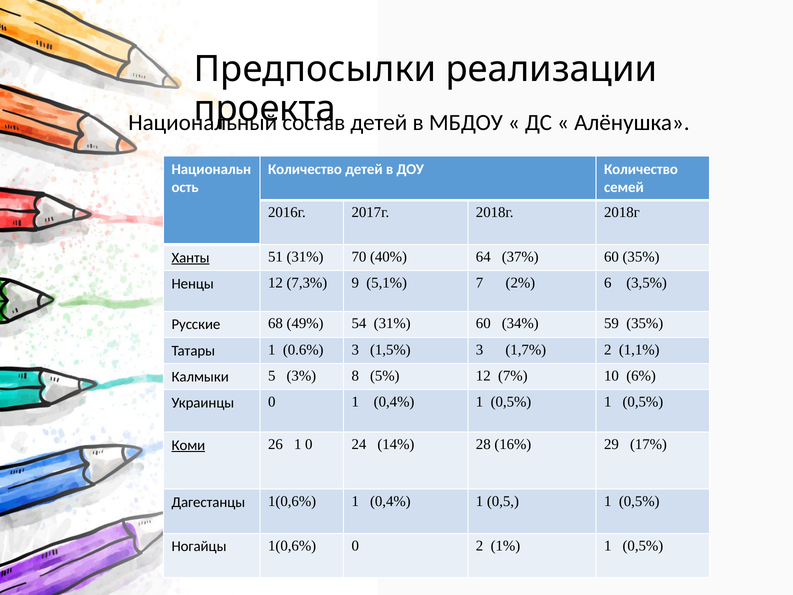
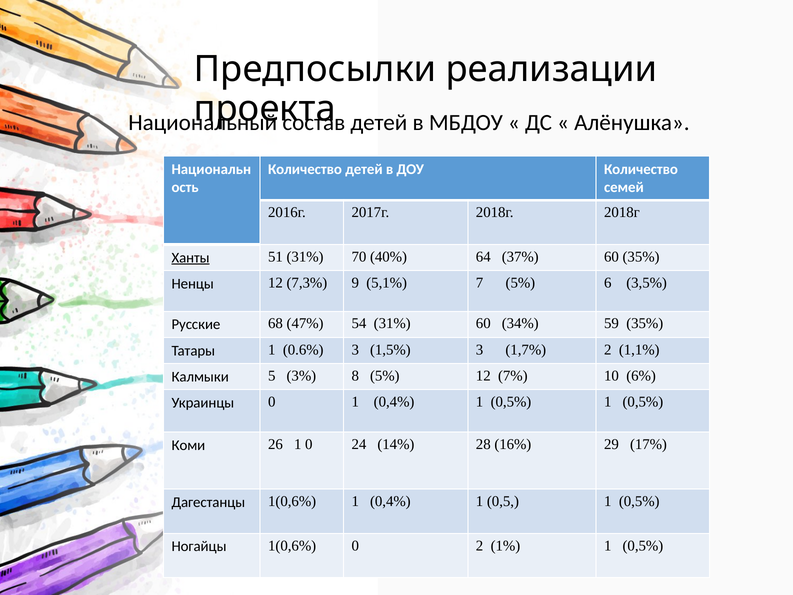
2%: 2% -> 5% (520, 283)
49%: 49% -> 47% (305, 323)
Коми underline: present -> none (188, 445)
